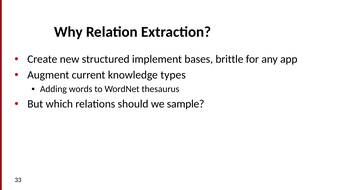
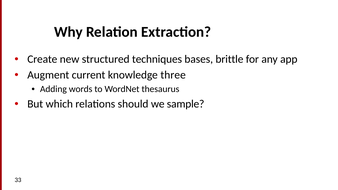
implement: implement -> techniques (157, 59)
types: types -> three (173, 75)
